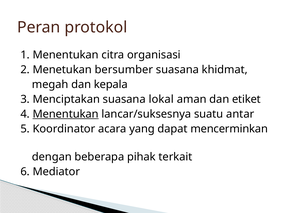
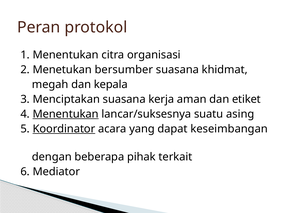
lokal: lokal -> kerja (161, 100)
antar: antar -> asing (240, 114)
Koordinator underline: none -> present (64, 129)
mencerminkan: mencerminkan -> keseimbangan (229, 129)
